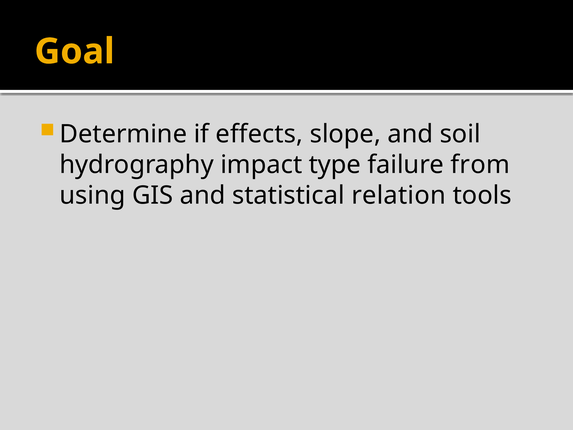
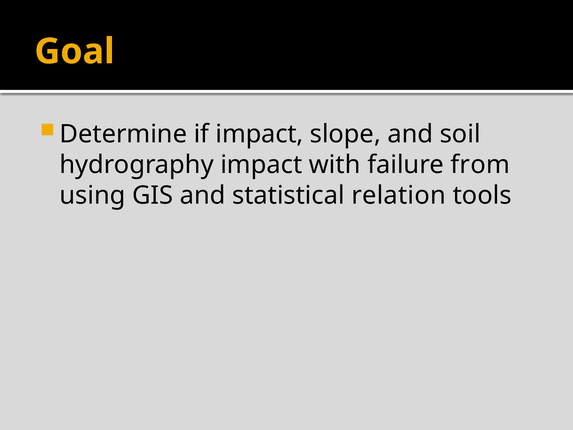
if effects: effects -> impact (259, 134)
type: type -> with (335, 165)
